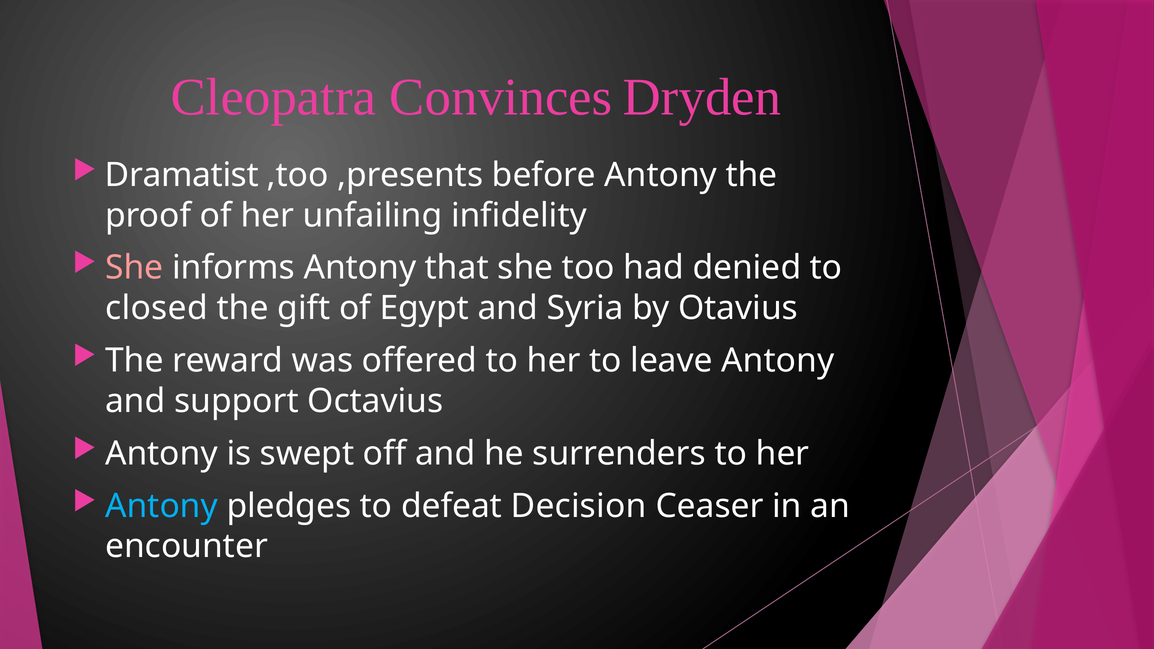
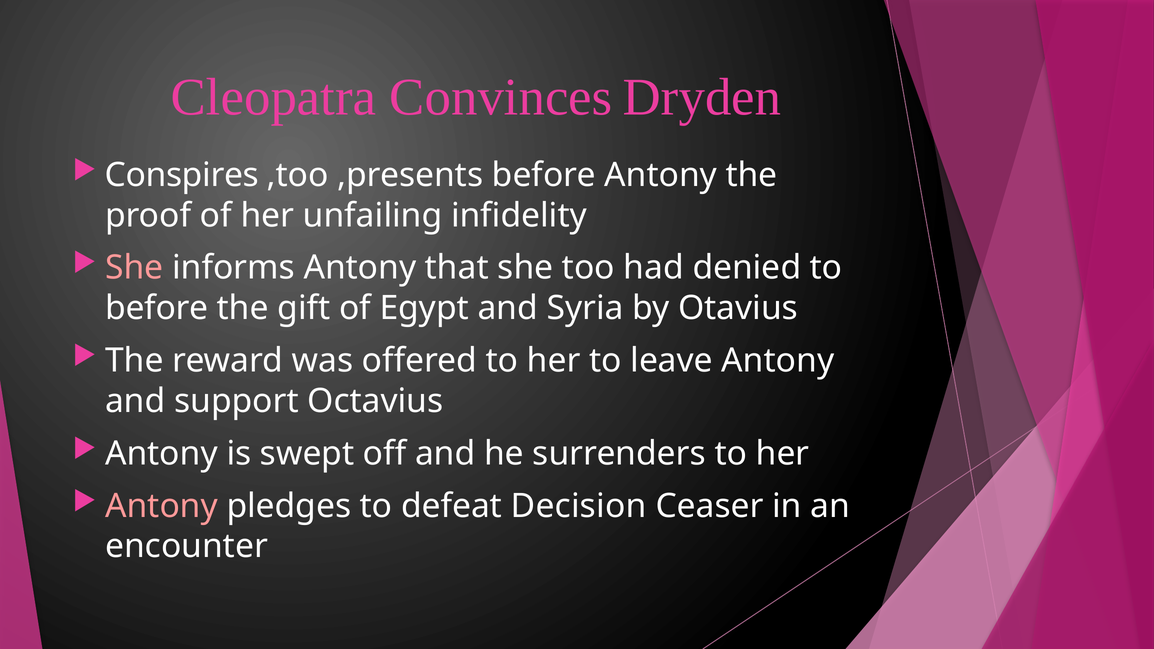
Dramatist: Dramatist -> Conspires (182, 175)
closed: closed -> before (157, 308)
Antony colour: light blue -> pink (162, 506)
